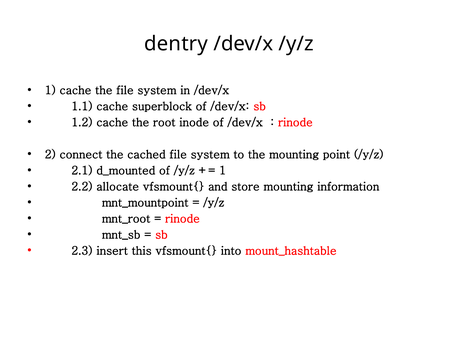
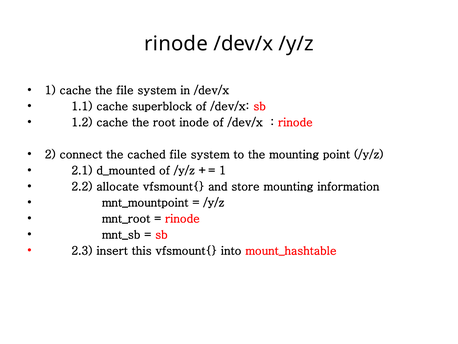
dentry: dentry -> rinode (176, 44)
